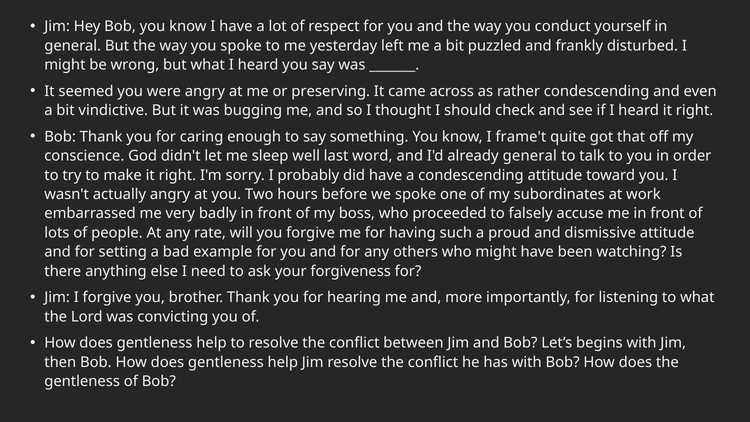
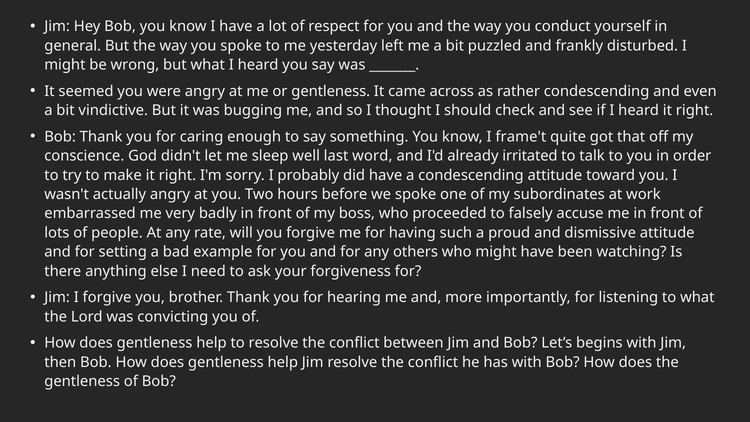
or preserving: preserving -> gentleness (331, 91)
already general: general -> irritated (530, 156)
